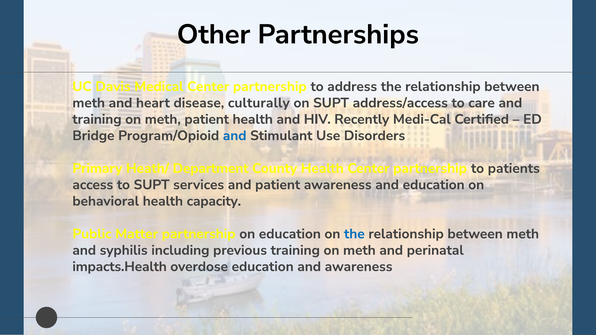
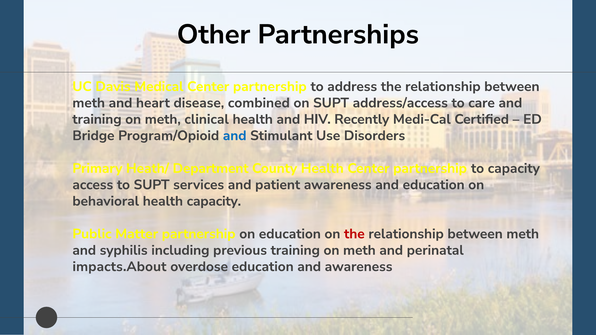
culturally: culturally -> combined (259, 103)
meth patient: patient -> clinical (207, 119)
to patients: patients -> capacity (514, 168)
the colour: blue -> red (354, 234)
impacts.Health: impacts.Health -> impacts.About (119, 267)
